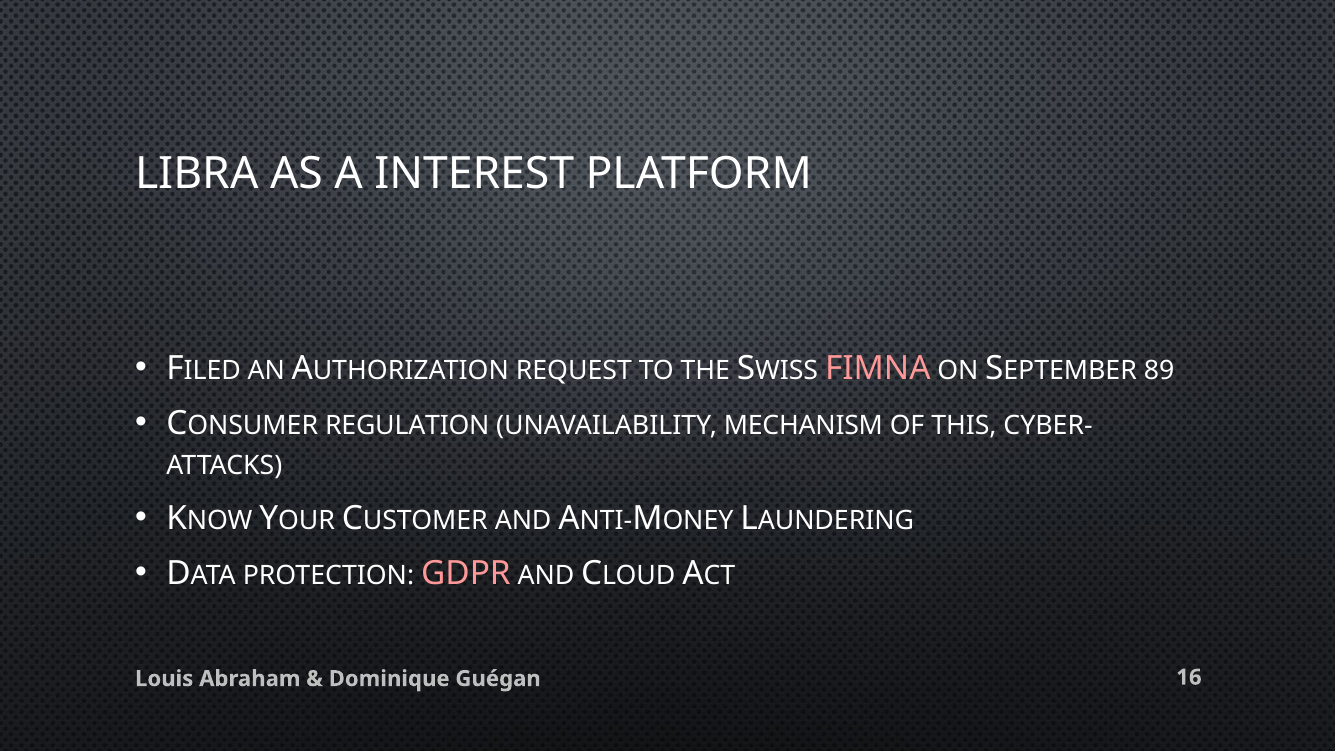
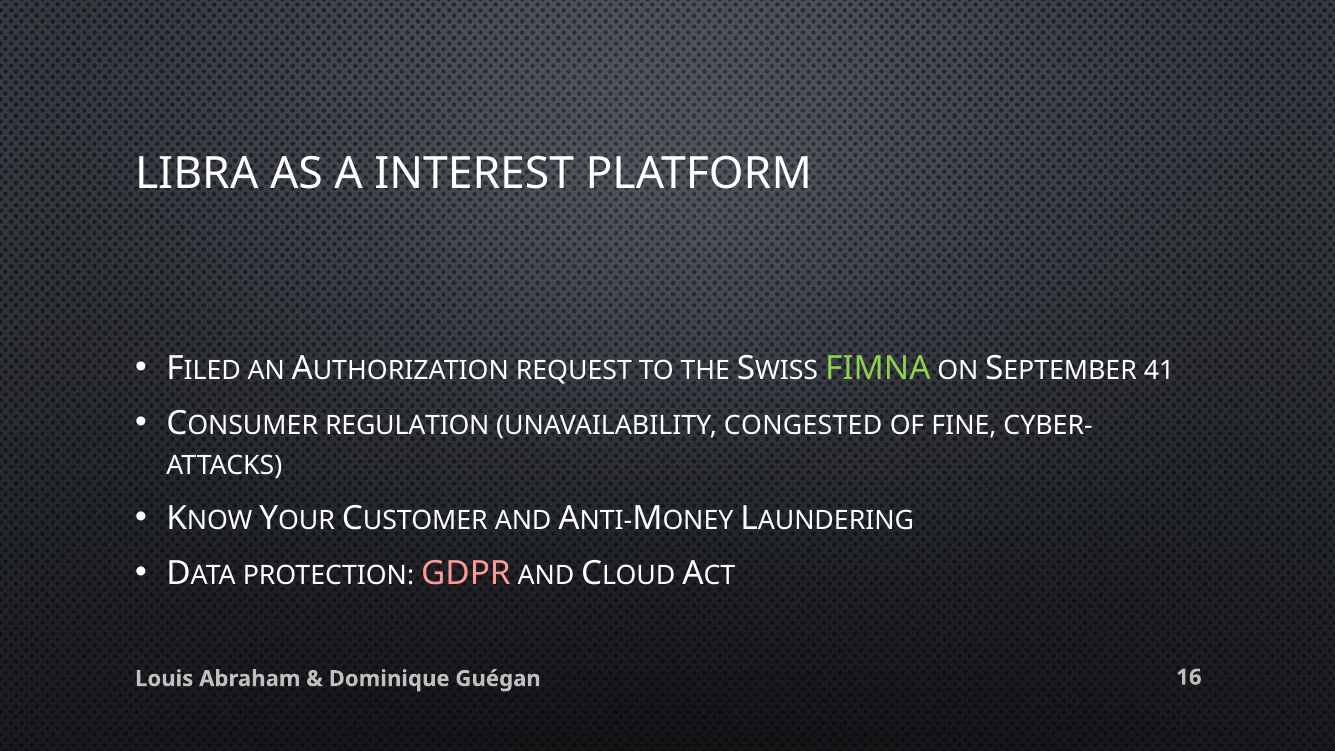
FIMNA colour: pink -> light green (878, 368)
89: 89 -> 41 (1159, 370)
MECHANISM: MECHANISM -> CONGESTED (803, 425)
THIS: THIS -> FINE (964, 425)
